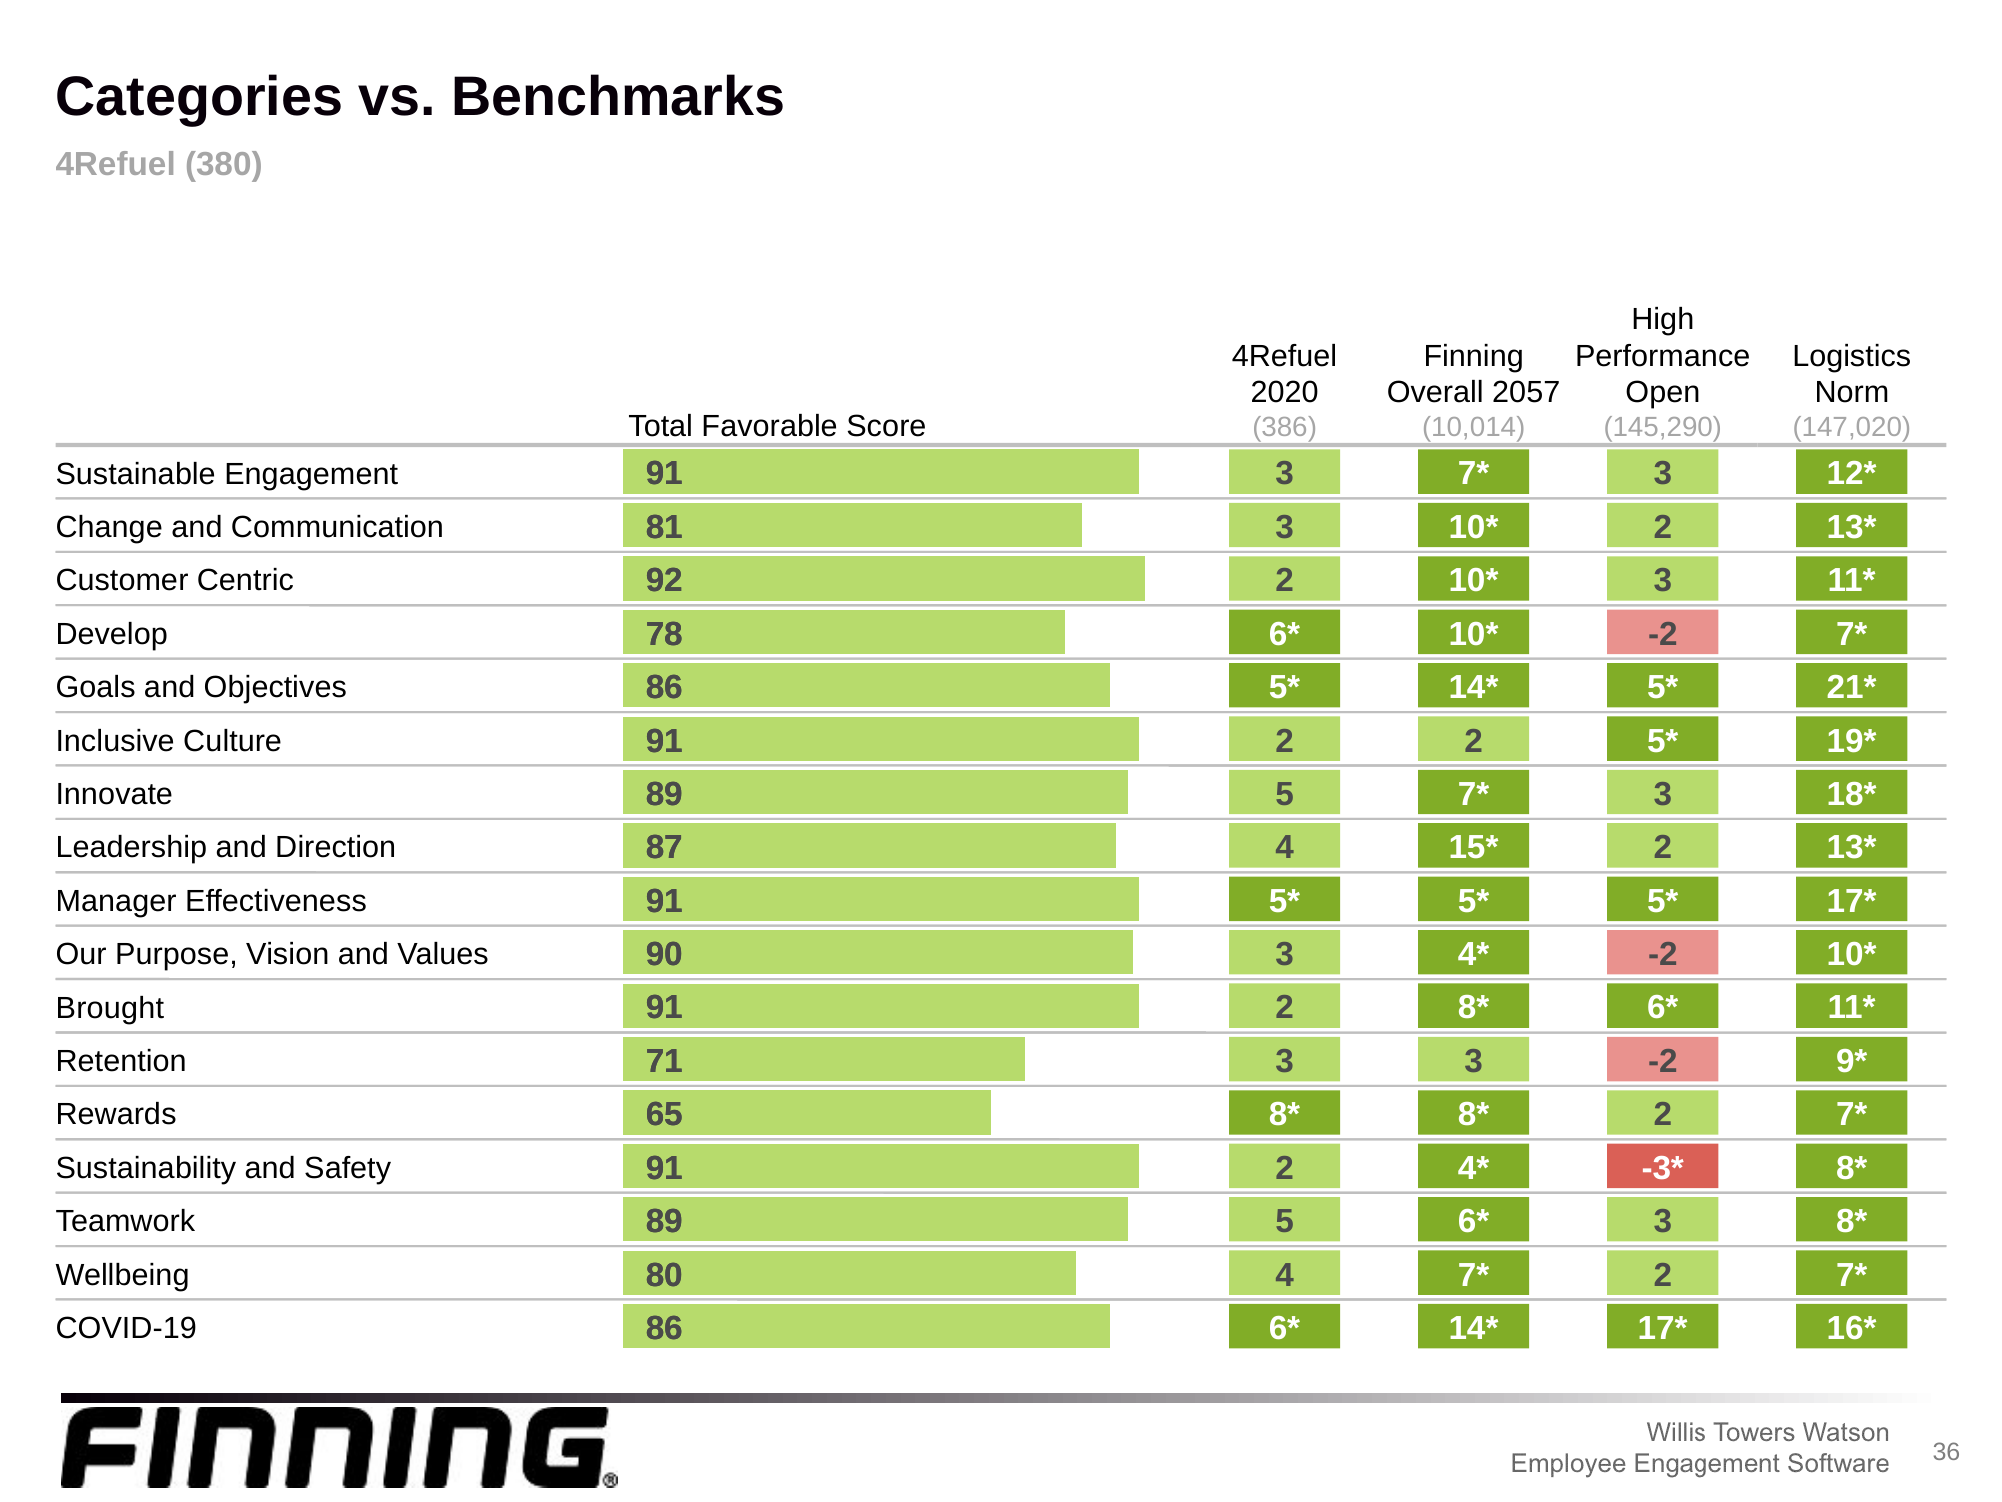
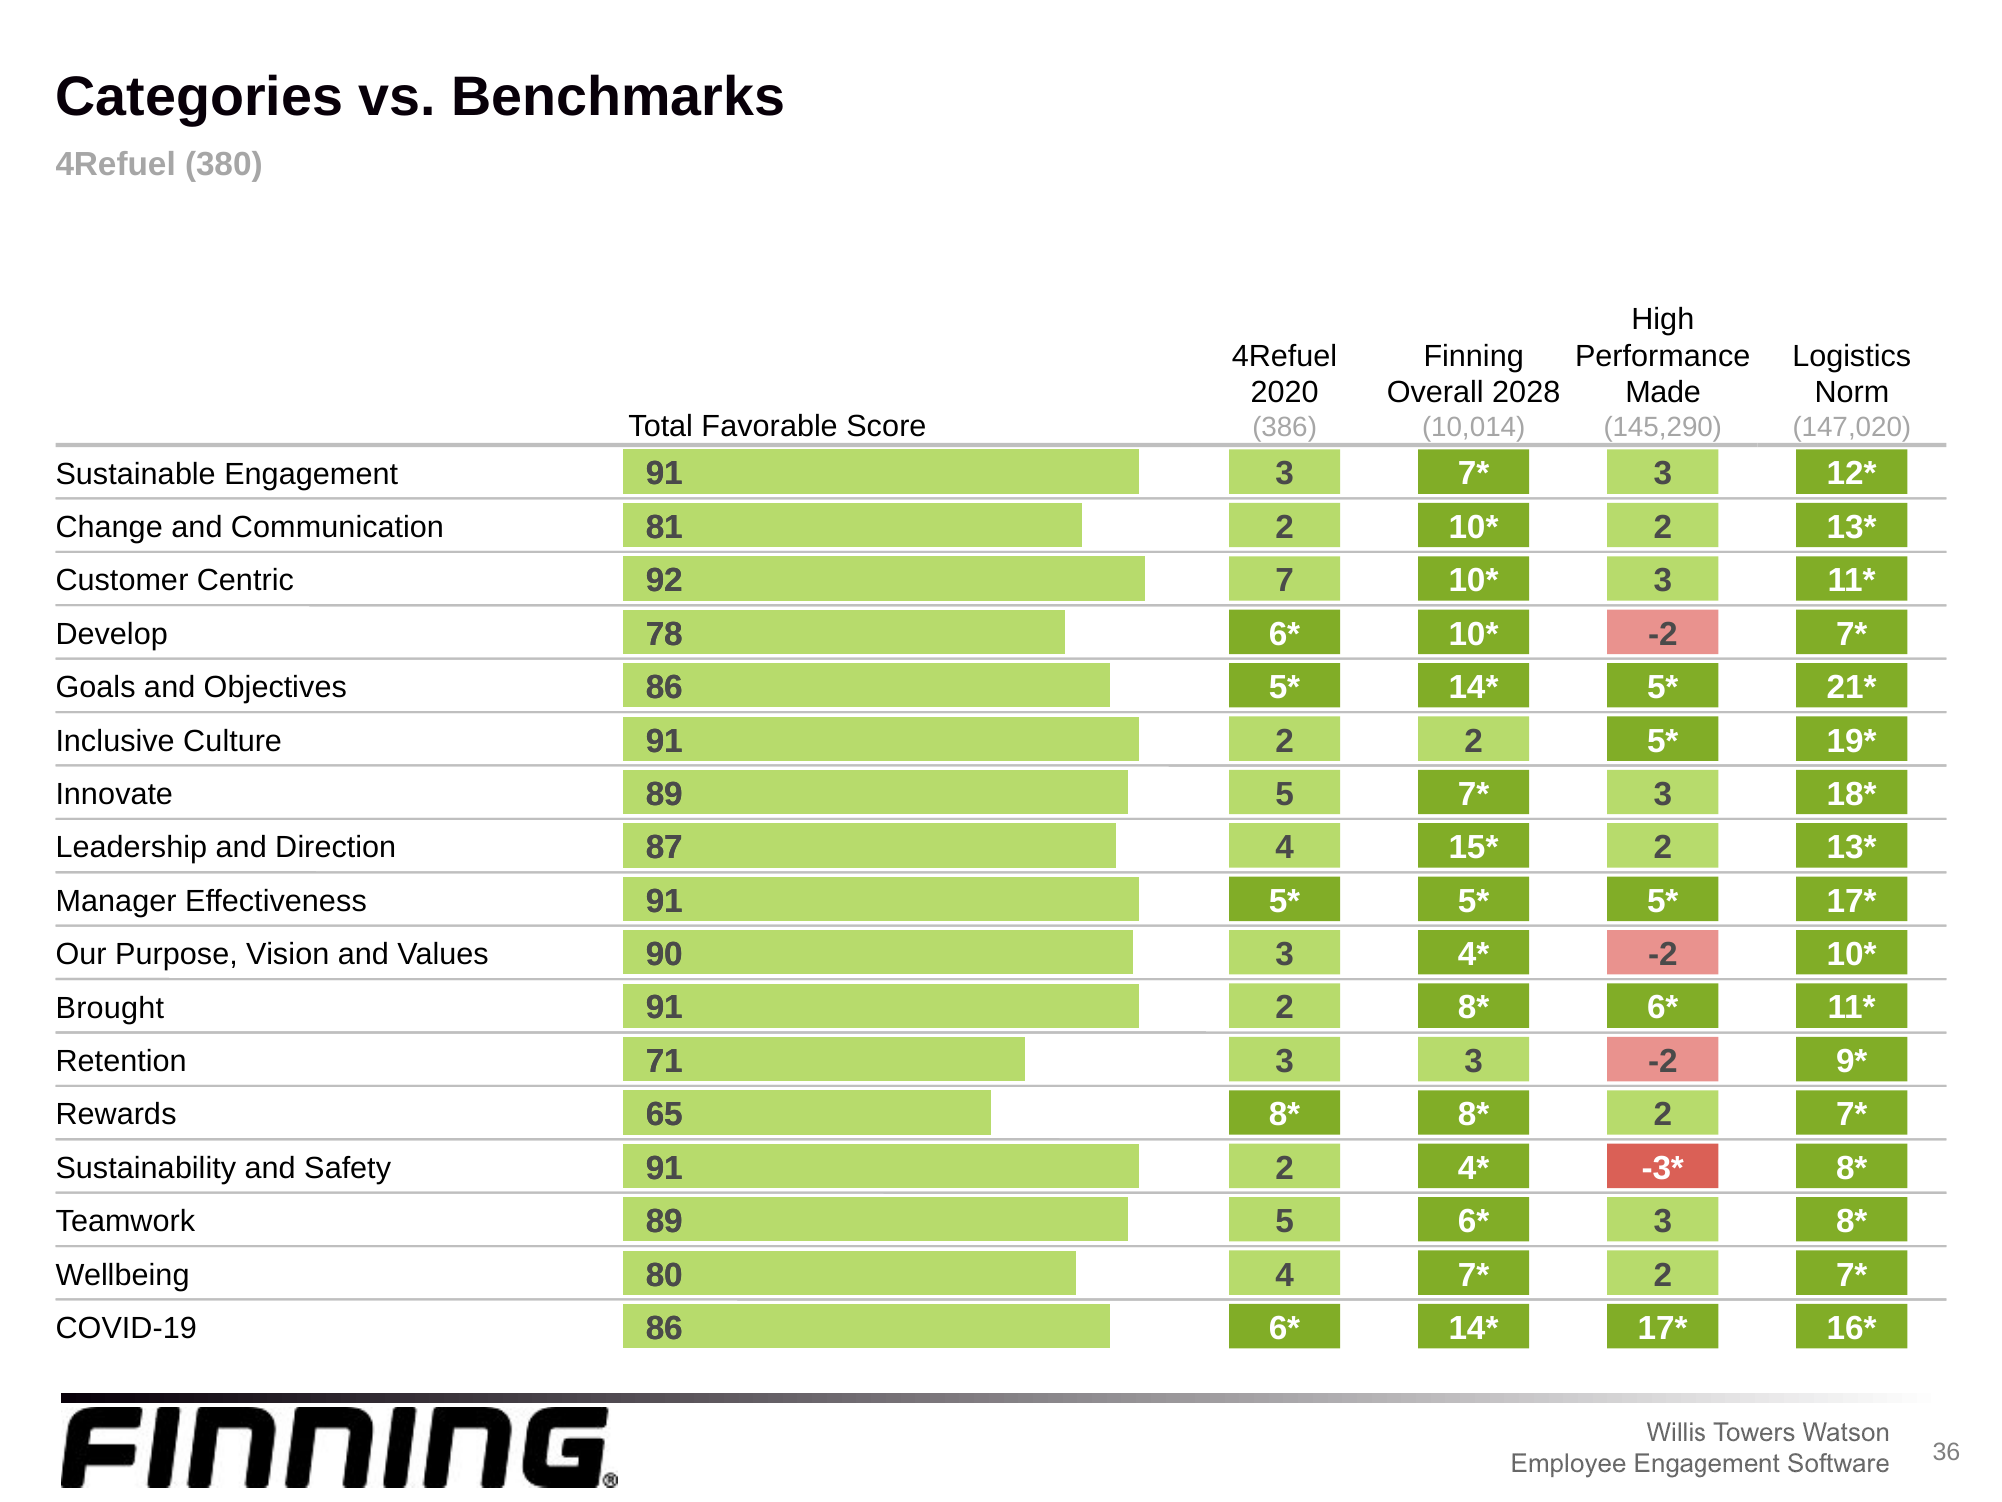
2057: 2057 -> 2028 (1526, 393)
Open: Open -> Made (1663, 393)
3: 3 -> 2 (1285, 527)
2: 2 -> 7 (1285, 581)
